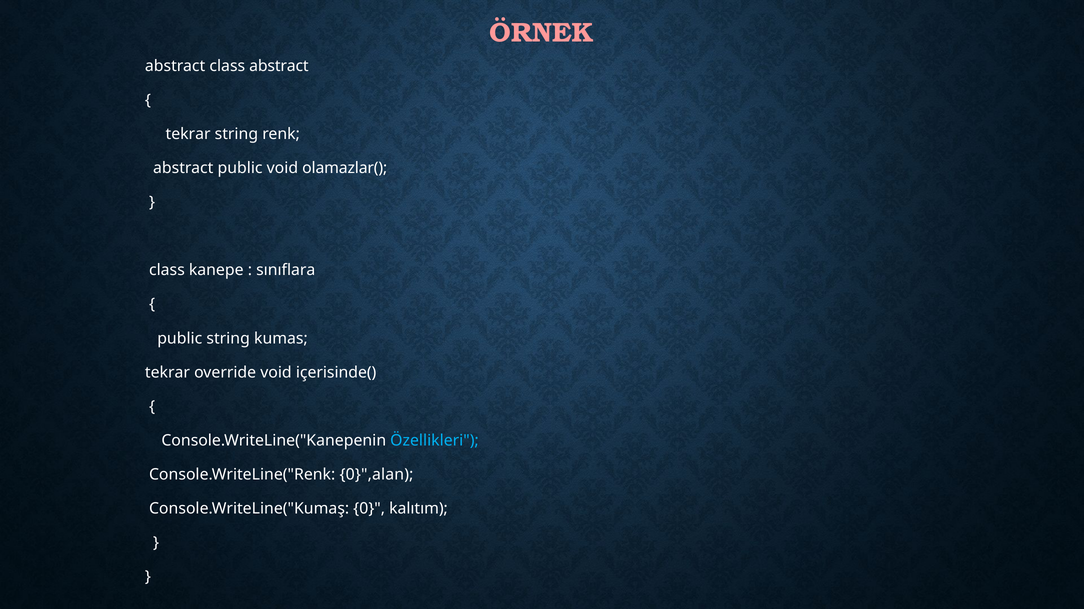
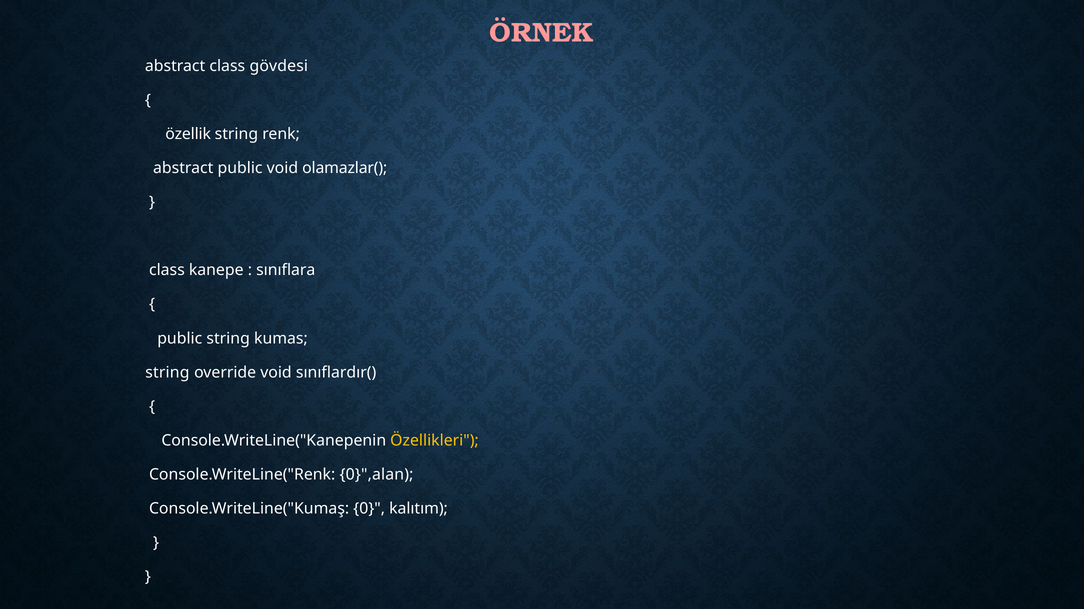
class abstract: abstract -> gövdesi (279, 66)
tekrar: tekrar -> özellik (188, 134)
tekrar: tekrar -> string (167, 373)
içerisinde(: içerisinde( -> sınıflardır( (336, 373)
Özellikleri colour: light blue -> yellow (435, 441)
